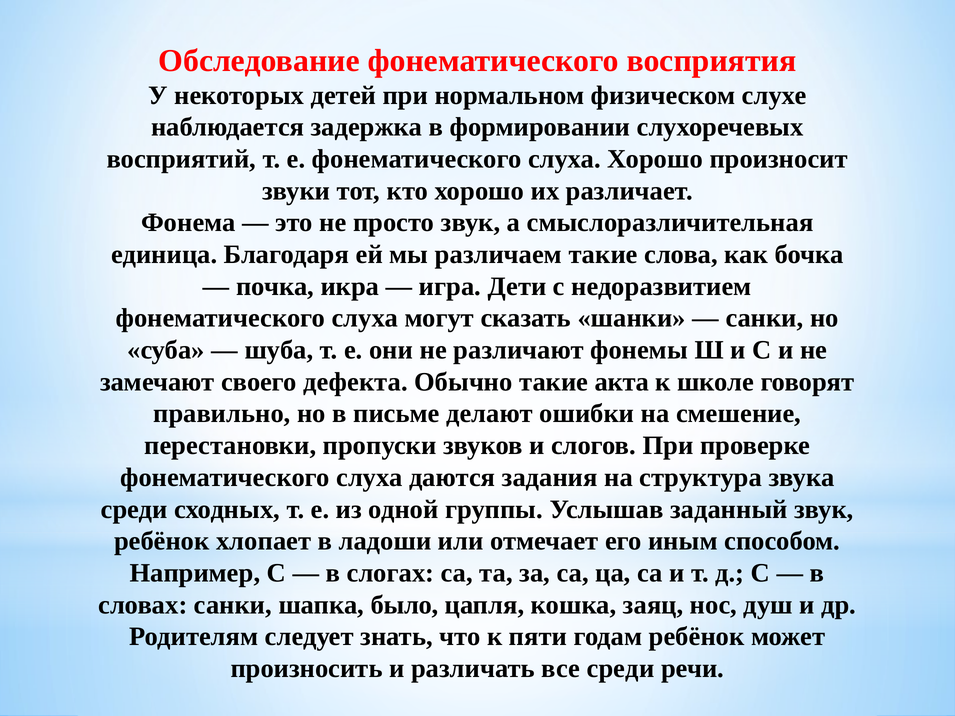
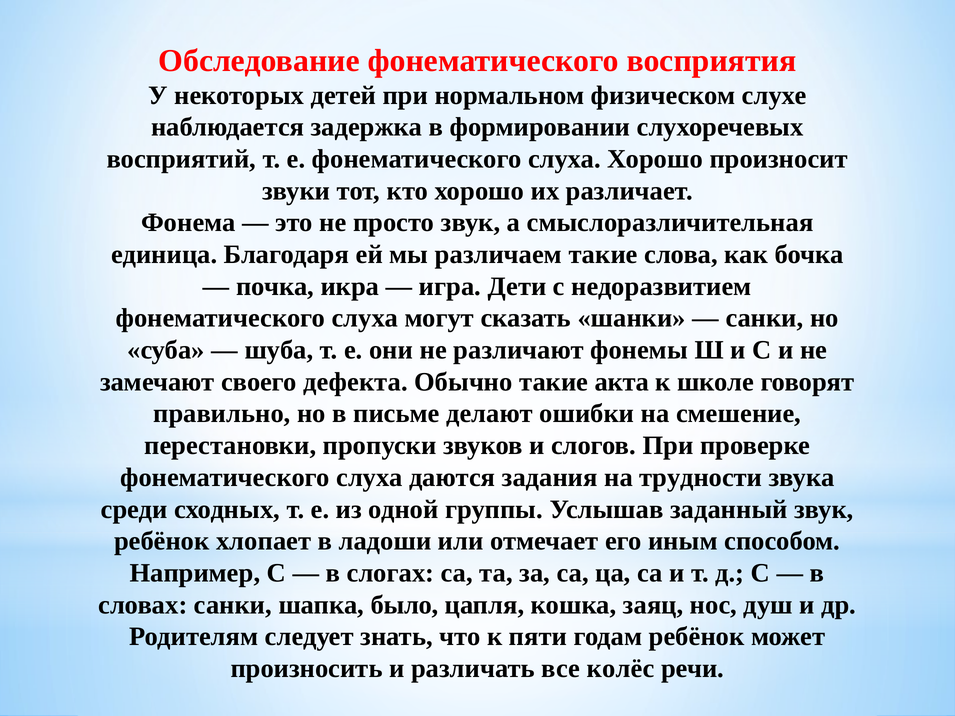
структура: структура -> трудности (701, 478)
все среди: среди -> колёс (620, 669)
